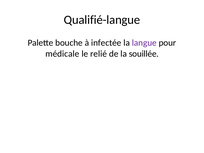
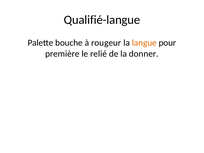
infectée: infectée -> rougeur (106, 43)
langue colour: purple -> orange (144, 43)
médicale: médicale -> première (62, 54)
souillée: souillée -> donner (144, 54)
